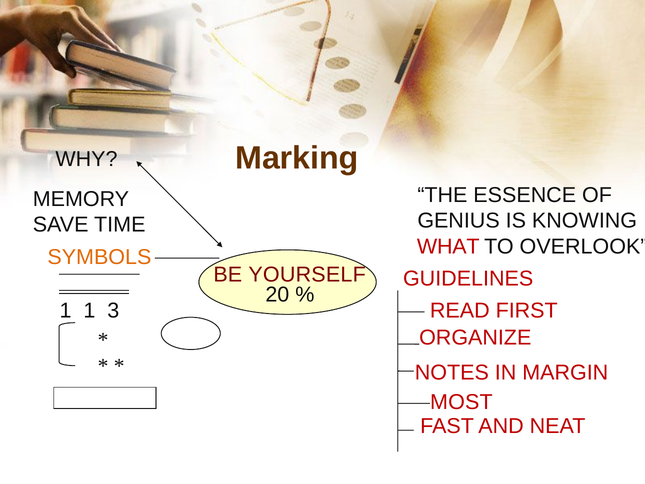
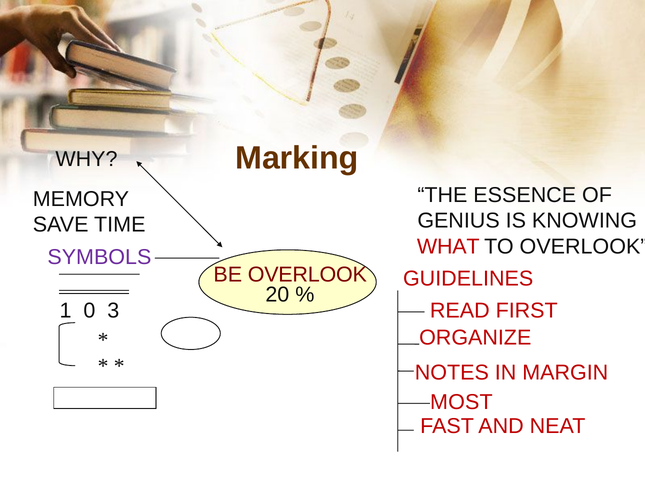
SYMBOLS colour: orange -> purple (99, 257)
BE YOURSELF: YOURSELF -> OVERLOOK (307, 274)
1 1: 1 -> 0 (89, 311)
